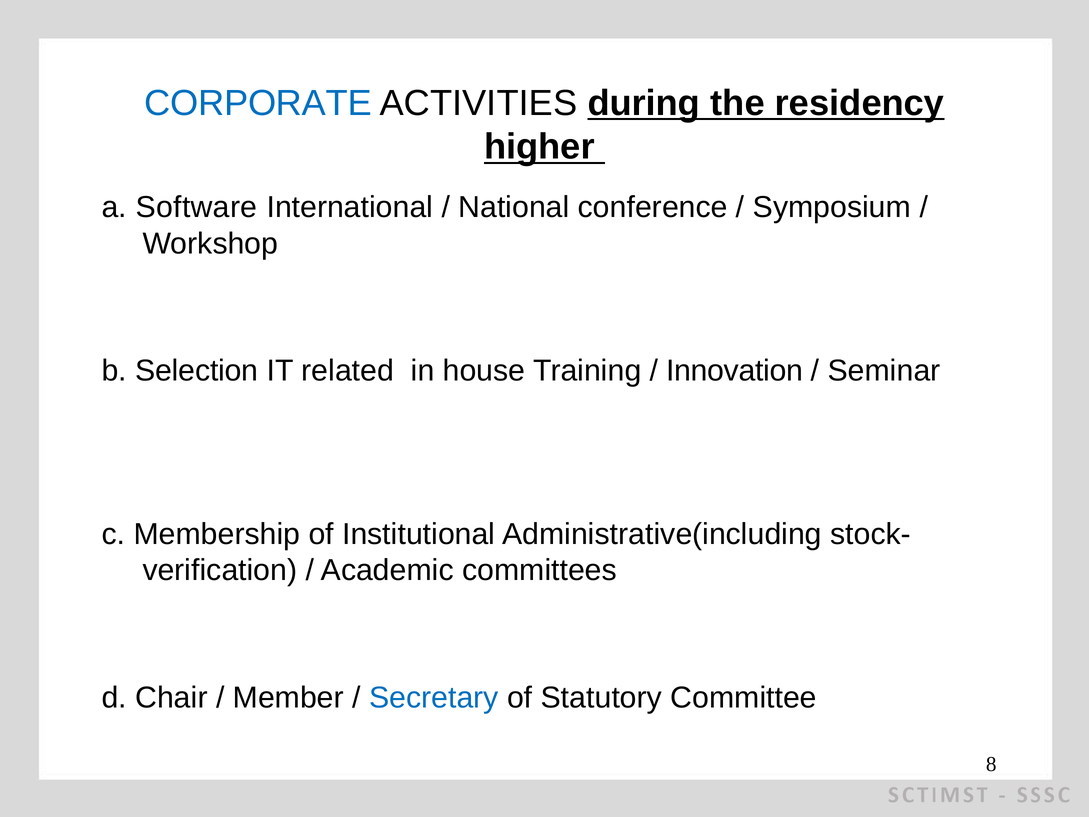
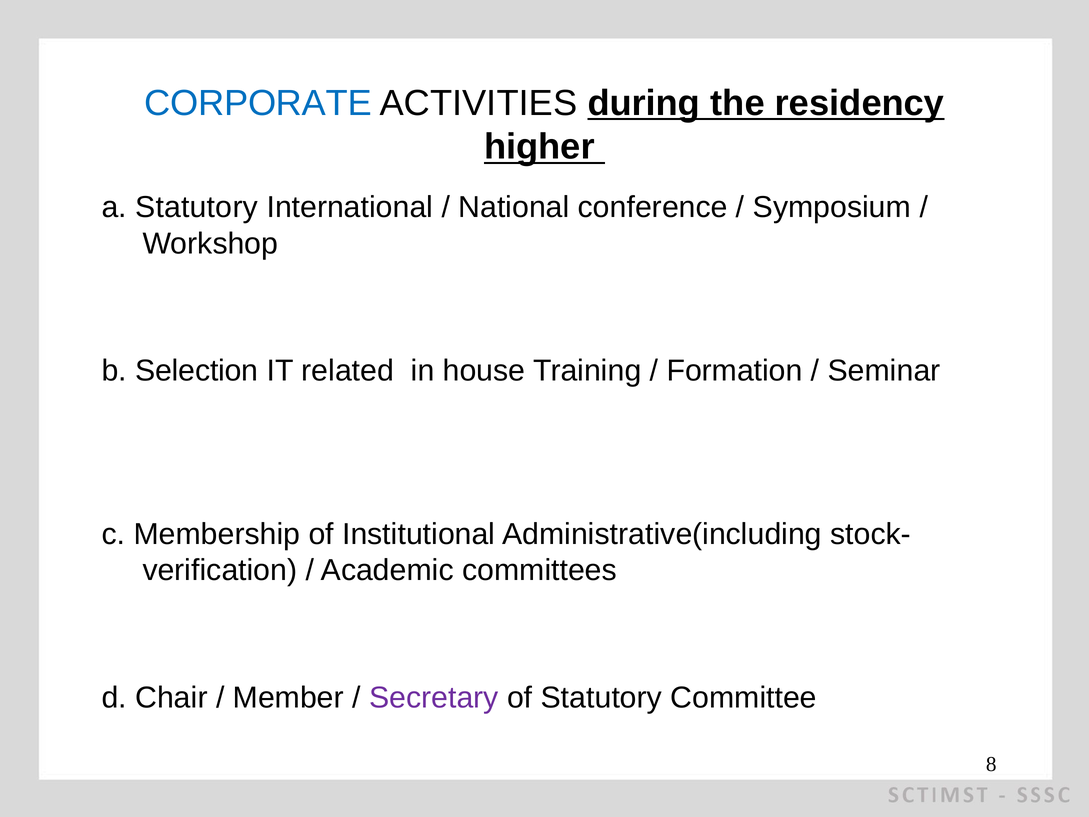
a Software: Software -> Statutory (197, 207)
Innovation: Innovation -> Formation (735, 371)
Secretary colour: blue -> purple (434, 697)
